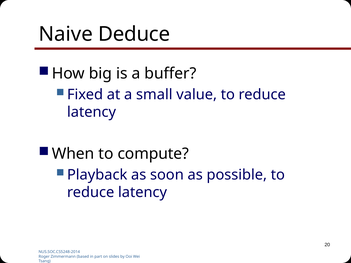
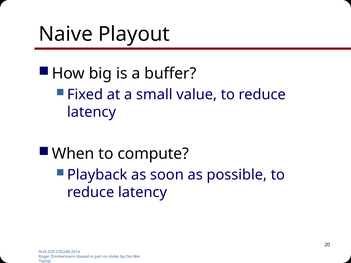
Deduce: Deduce -> Playout (134, 34)
